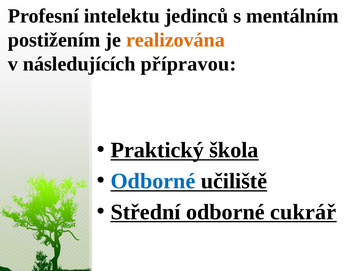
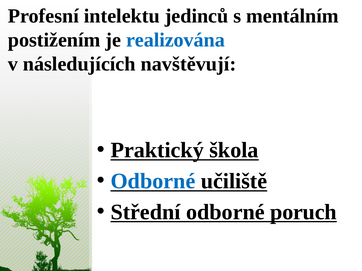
realizována colour: orange -> blue (175, 40)
přípravou: přípravou -> navštěvují (188, 64)
cukrář: cukrář -> poruch (303, 212)
